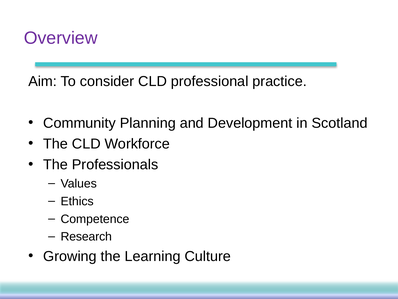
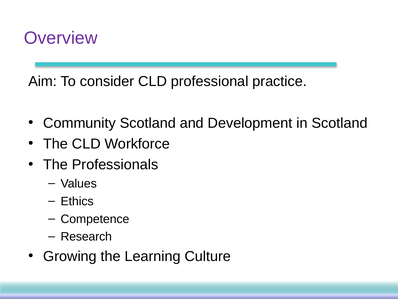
Community Planning: Planning -> Scotland (148, 123)
